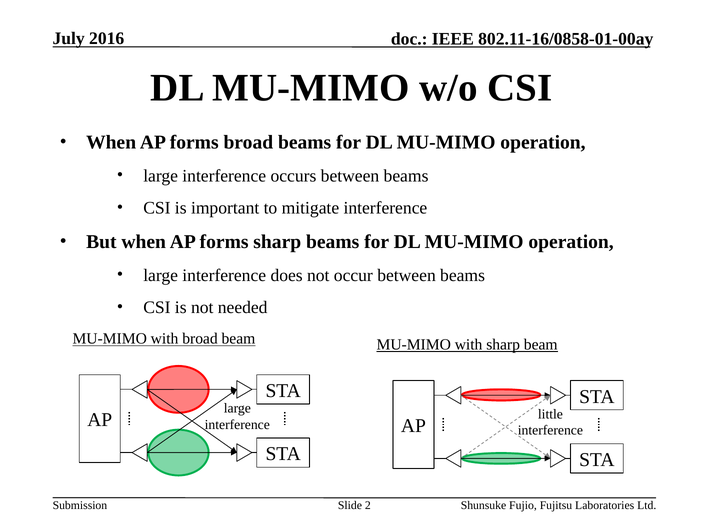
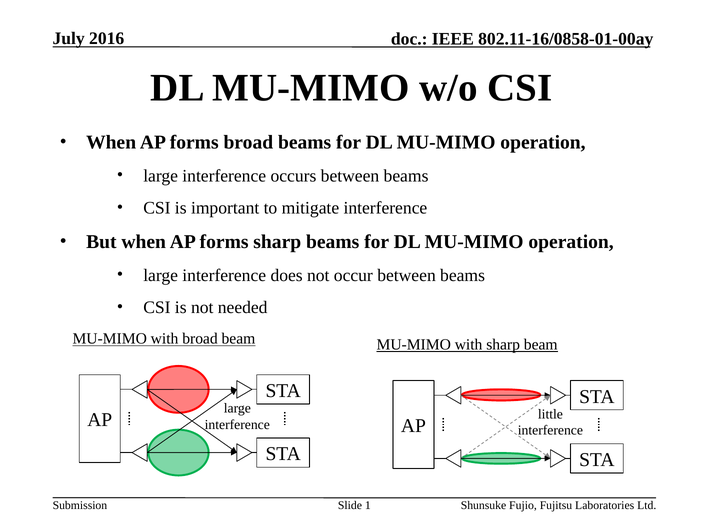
2: 2 -> 1 (368, 506)
